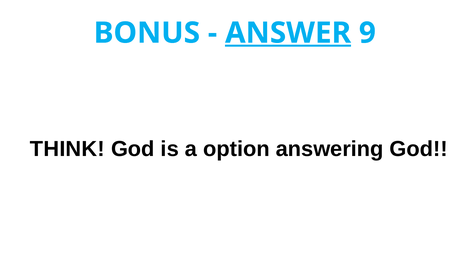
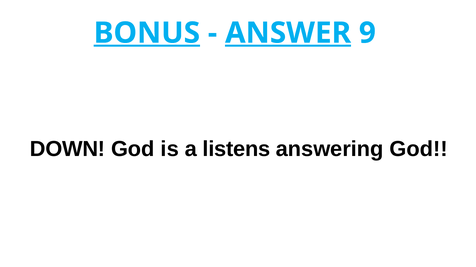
BONUS underline: none -> present (147, 33)
THINK: THINK -> DOWN (68, 149)
option: option -> listens (236, 149)
